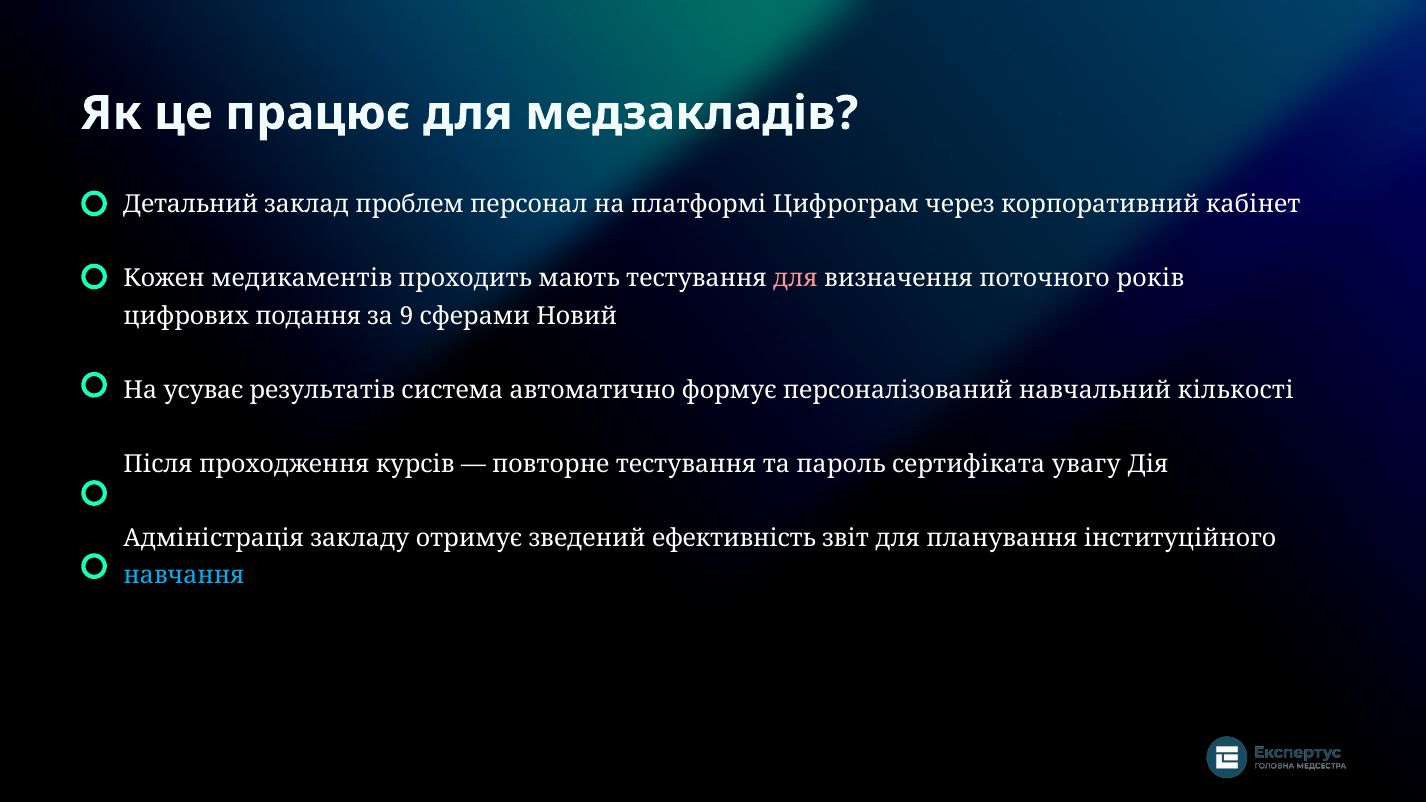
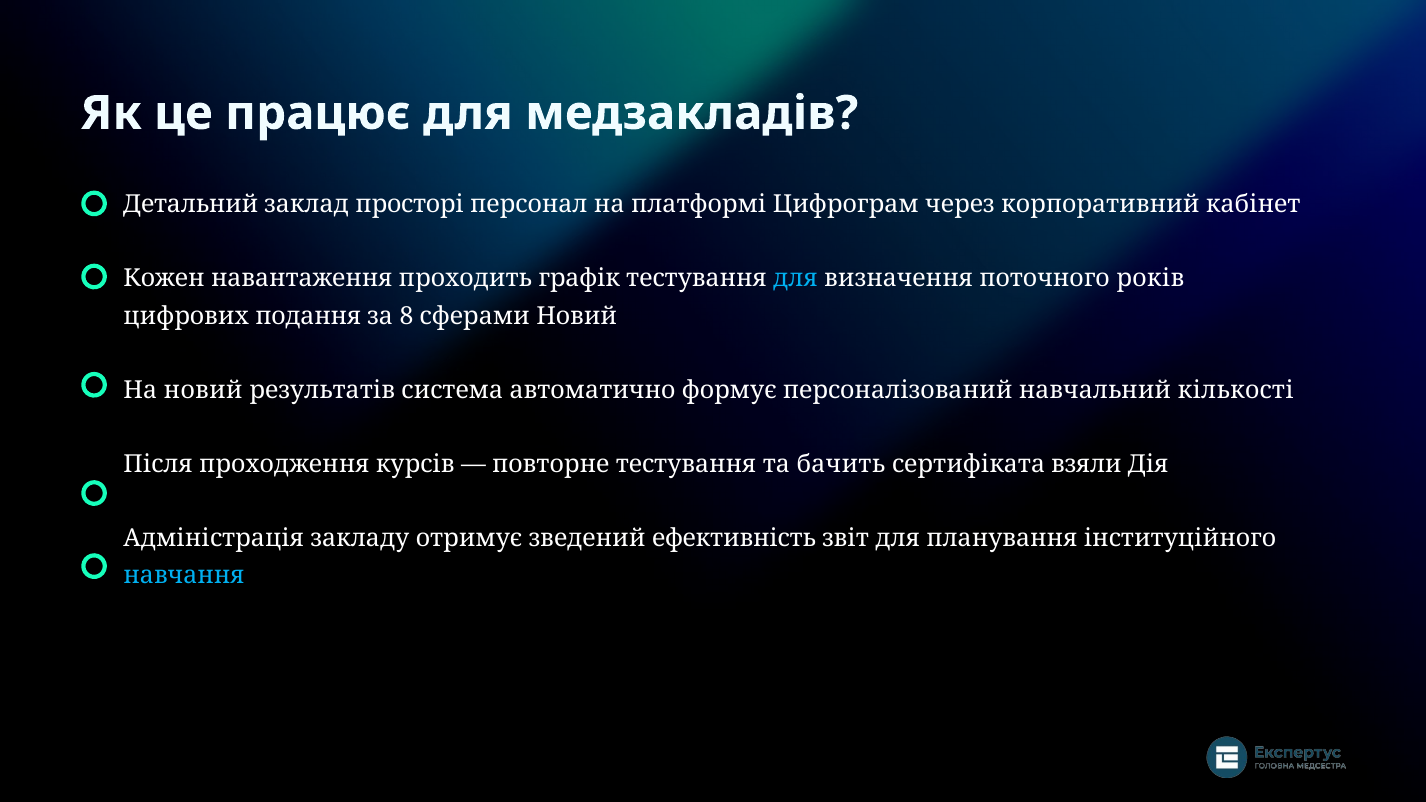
проблем: проблем -> просторі (410, 204)
медикаментів: медикаментів -> навантаження (302, 279)
мають: мають -> графік (579, 279)
для colour: pink -> light blue (795, 279)
9: 9 -> 8 (406, 316)
На усуває: усуває -> новий (203, 390)
пароль: пароль -> бачить (841, 464)
увагу: увагу -> взяли (1086, 464)
